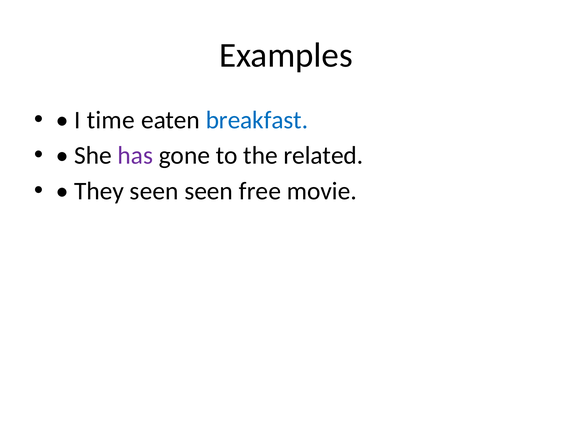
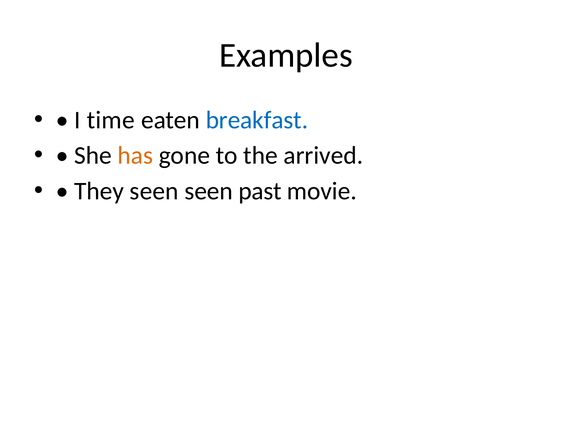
has colour: purple -> orange (135, 156)
related: related -> arrived (323, 156)
free: free -> past (260, 191)
